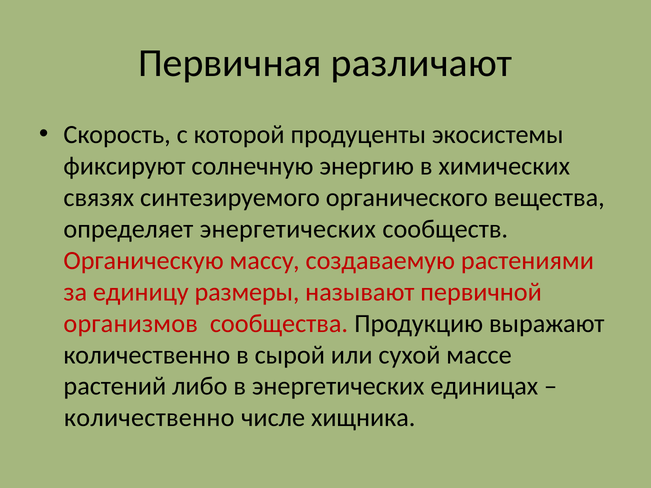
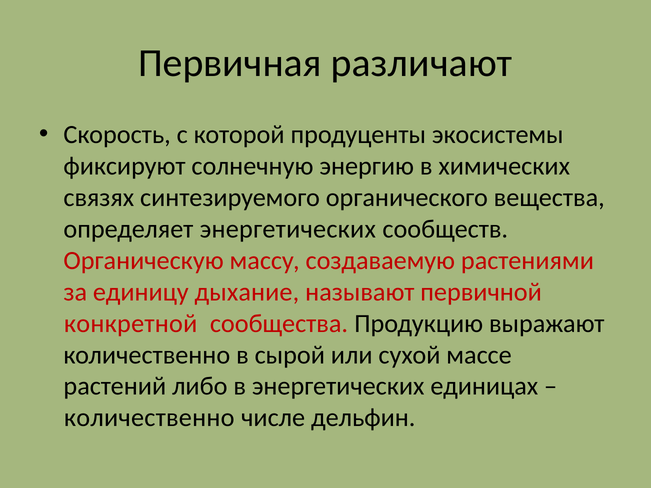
размеры: размеры -> дыхание (247, 292)
организмов: организмов -> конкретной (131, 324)
хищника: хищника -> дельфин (363, 418)
